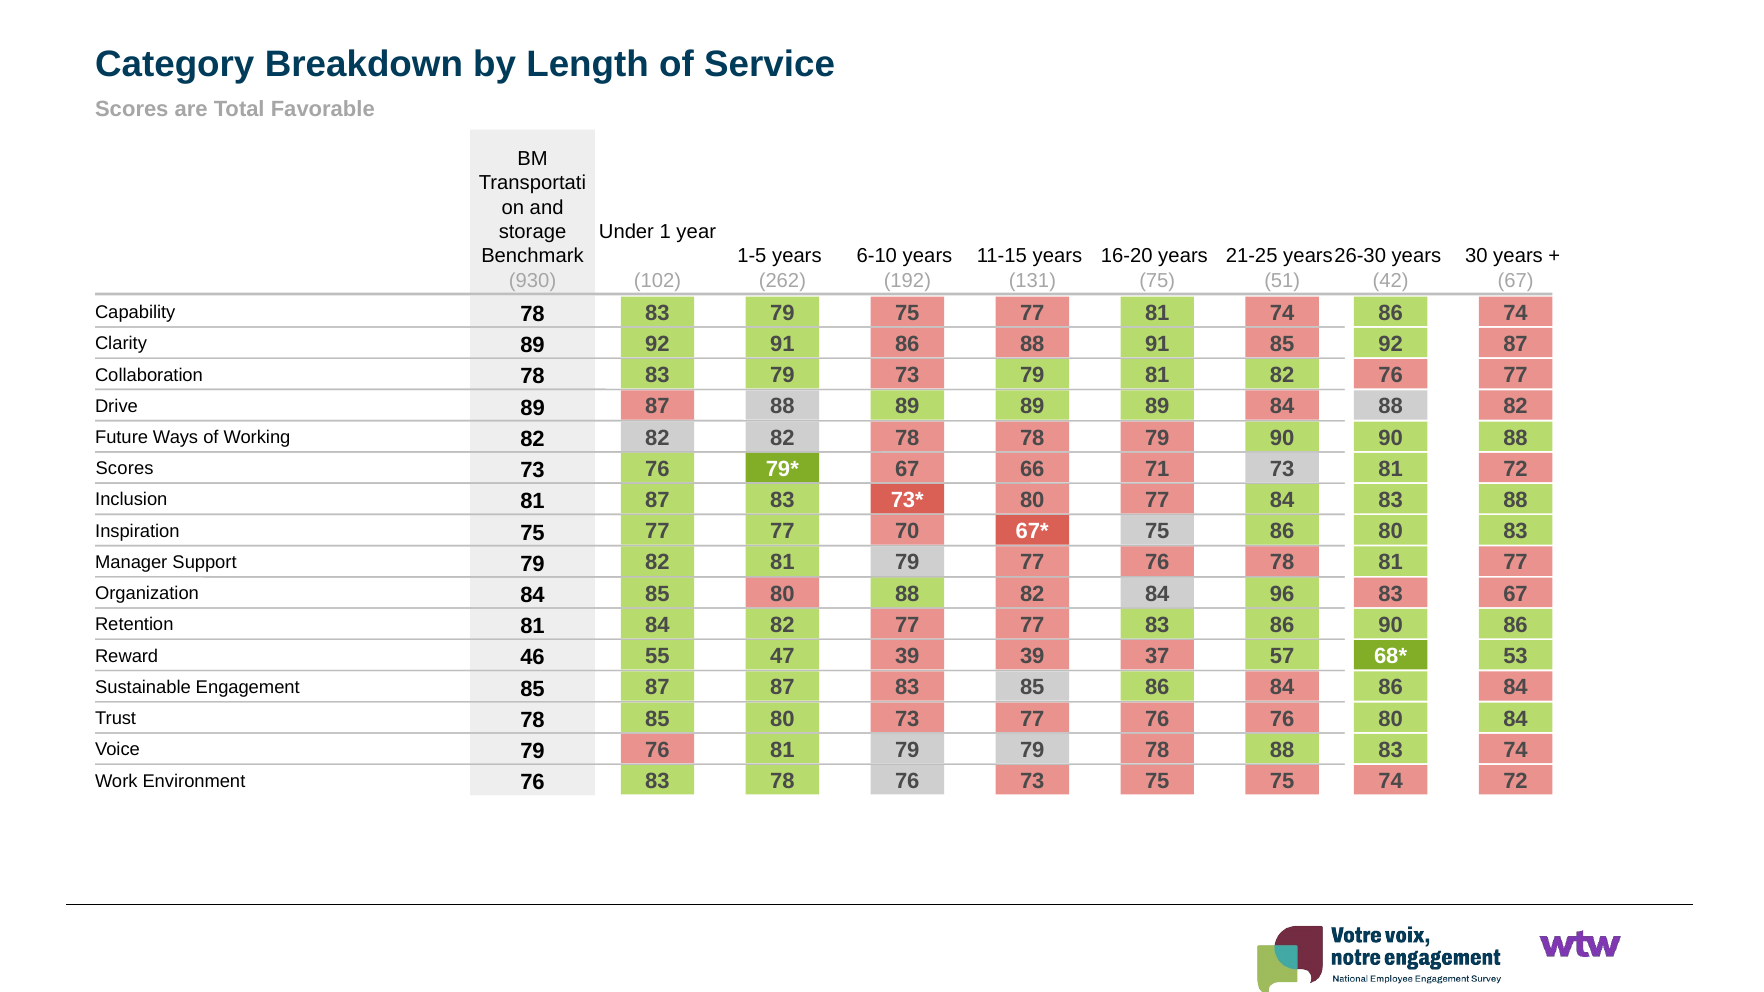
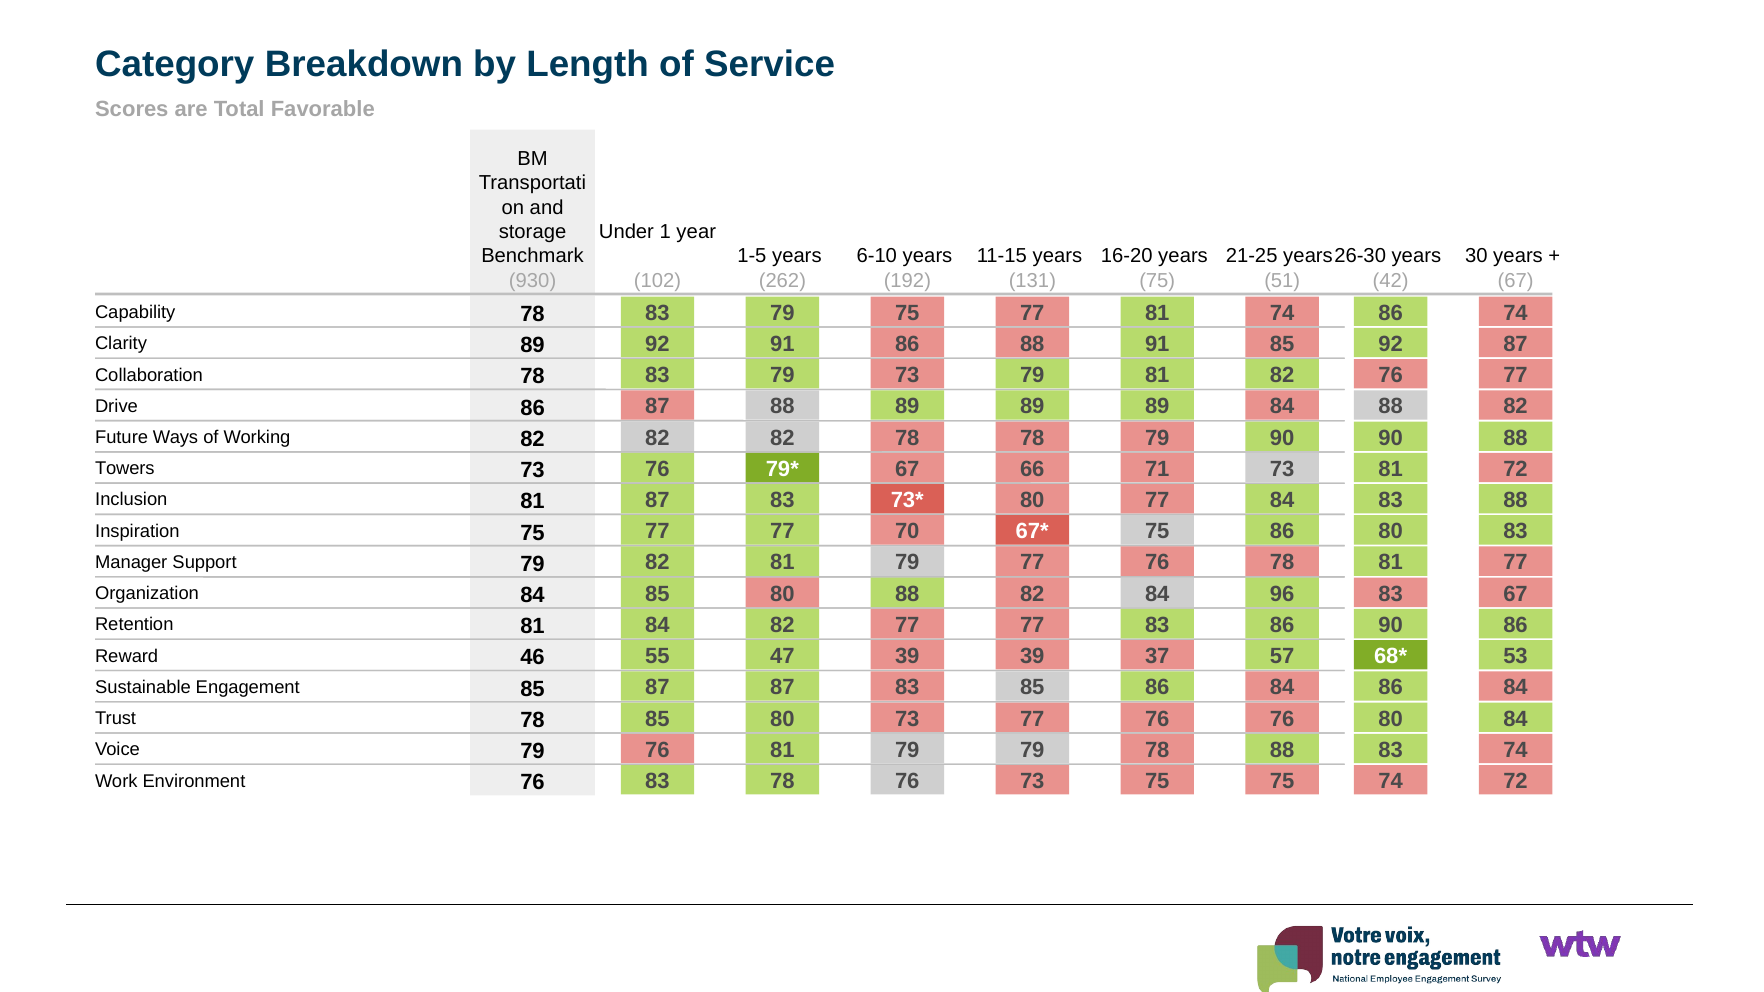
Drive 89: 89 -> 86 (533, 408)
Scores: Scores -> Towers (125, 469)
